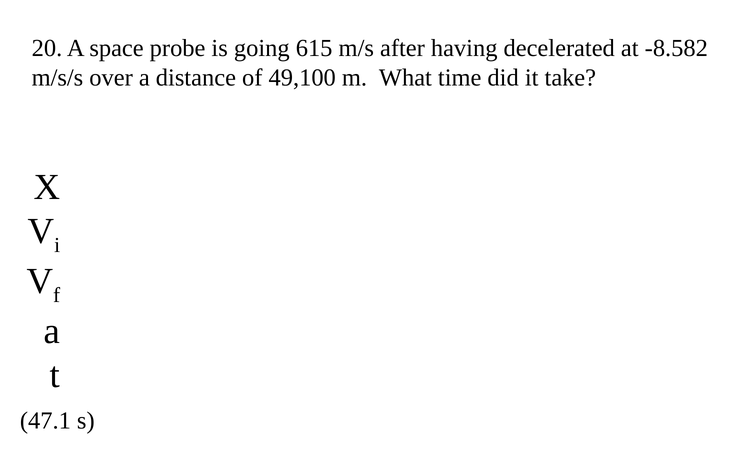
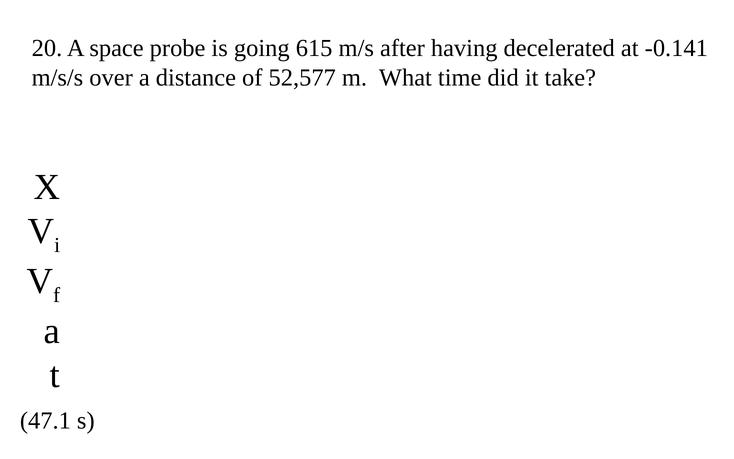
-8.582: -8.582 -> -0.141 (676, 48)
49,100: 49,100 -> 52,577 (302, 77)
